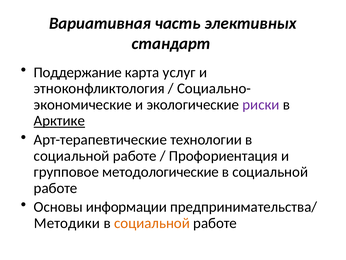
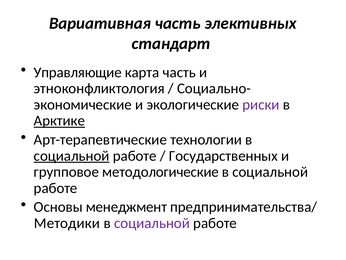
Поддержание: Поддержание -> Управляющие (78, 72)
карта услуг: услуг -> часть (179, 72)
социальной underline: none -> present (72, 156)
Профориентация: Профориентация -> Государственных (223, 156)
информации: информации -> менеджмент (126, 207)
социальной colour: orange -> purple (152, 223)
